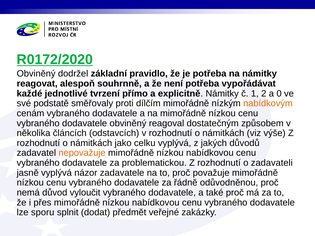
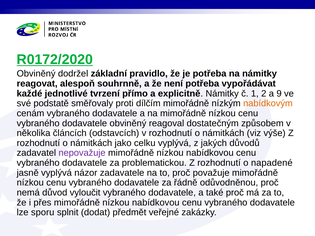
0: 0 -> 9 (279, 94)
nepovažuje colour: orange -> purple (82, 153)
zadavateli: zadavateli -> napadené (272, 163)
